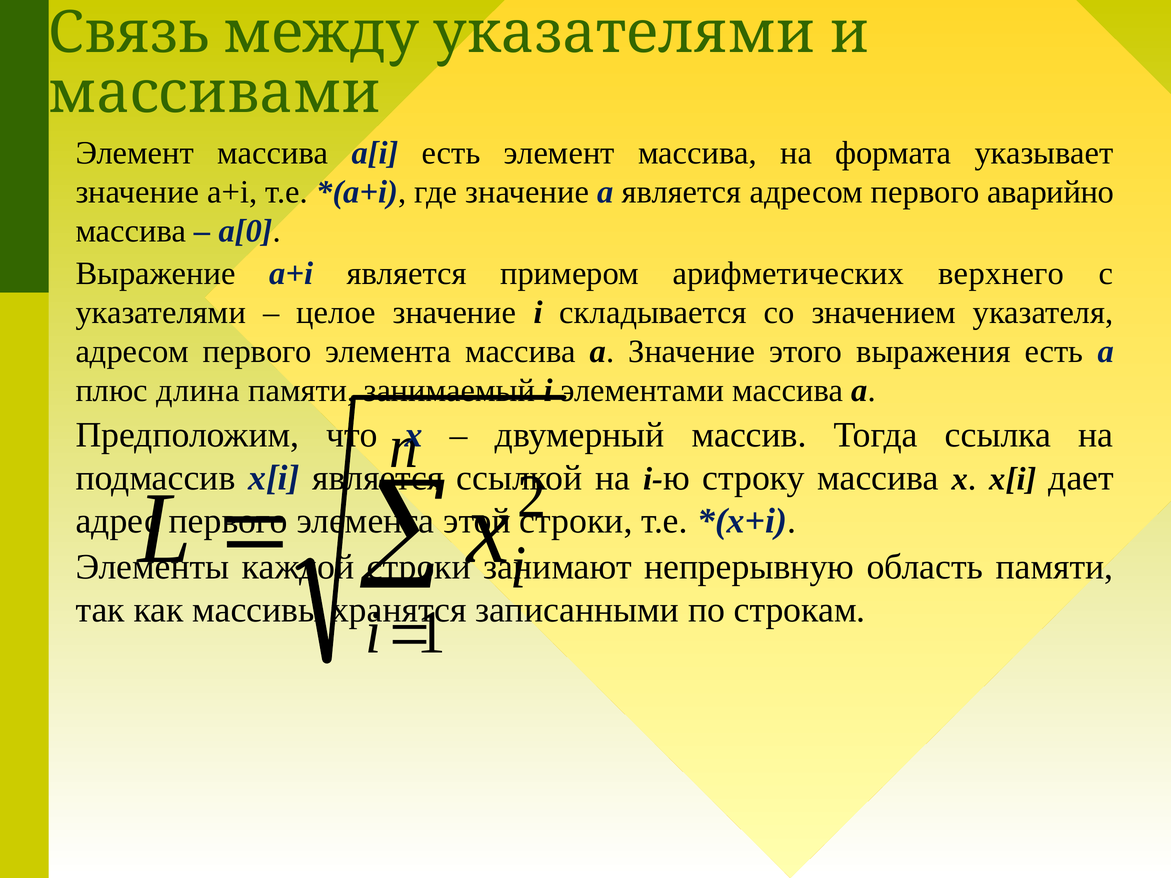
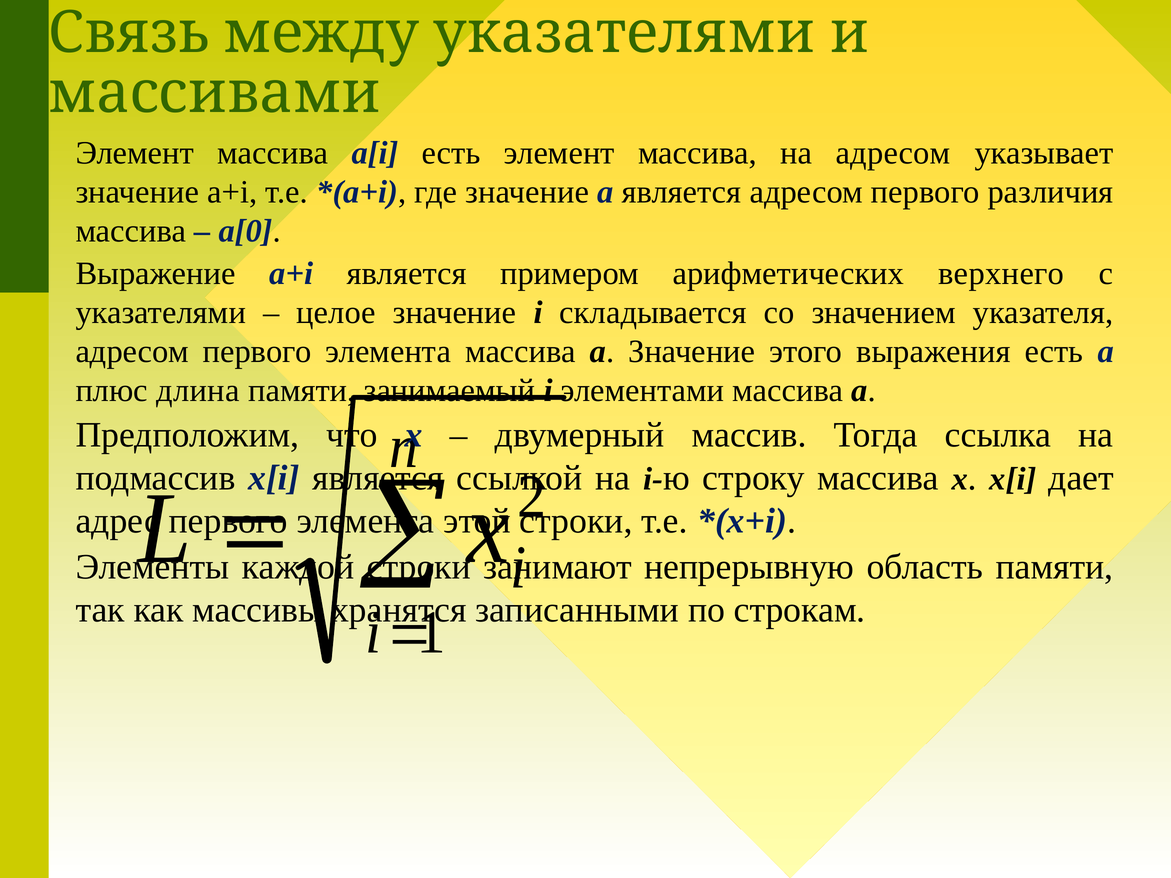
на формата: формата -> адресом (893, 153)
аварийно: аварийно -> различия (1051, 192)
